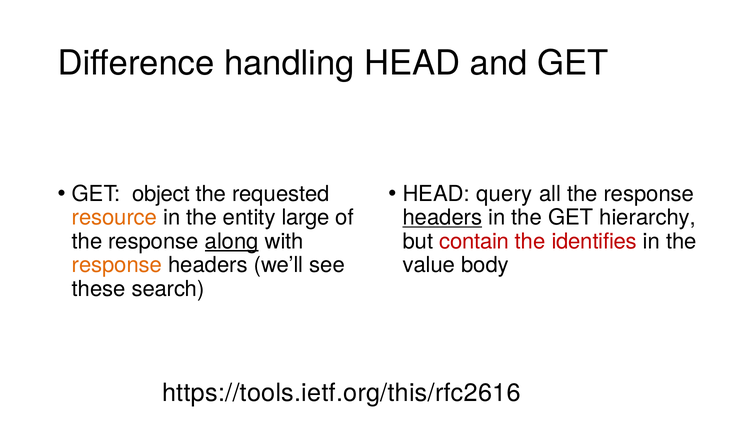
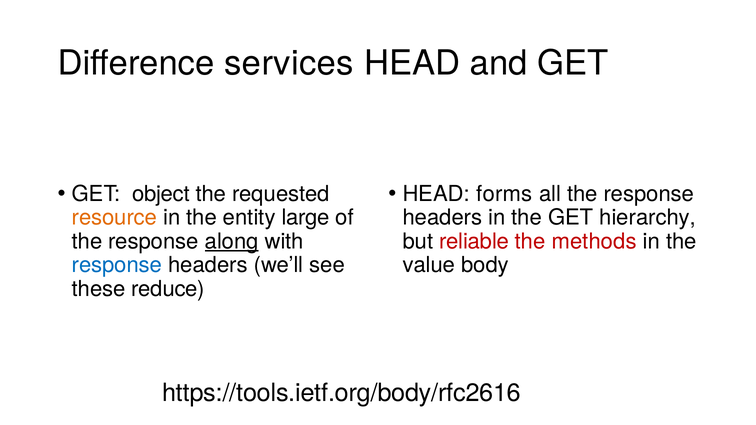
handling: handling -> services (289, 64)
query: query -> forms (504, 194)
headers underline: present -> none (442, 218)
contain: contain -> reliable (474, 242)
identifies: identifies -> methods (594, 242)
response colour: orange -> blue (117, 265)
search: search -> reduce (168, 289)
https://tools.ietf.org/this/rfc2616: https://tools.ietf.org/this/rfc2616 -> https://tools.ietf.org/body/rfc2616 (342, 393)
